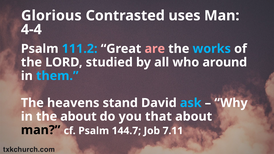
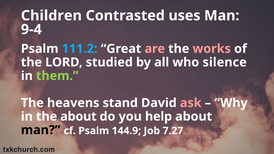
Glorious: Glorious -> Children (51, 16)
4-4: 4-4 -> 9-4 (31, 29)
works colour: light blue -> pink (212, 49)
around: around -> silence (225, 62)
them colour: light blue -> light green (57, 76)
ask colour: light blue -> pink (191, 103)
that: that -> help (159, 117)
144.7: 144.7 -> 144.9 (126, 131)
7.11: 7.11 -> 7.27 (173, 131)
